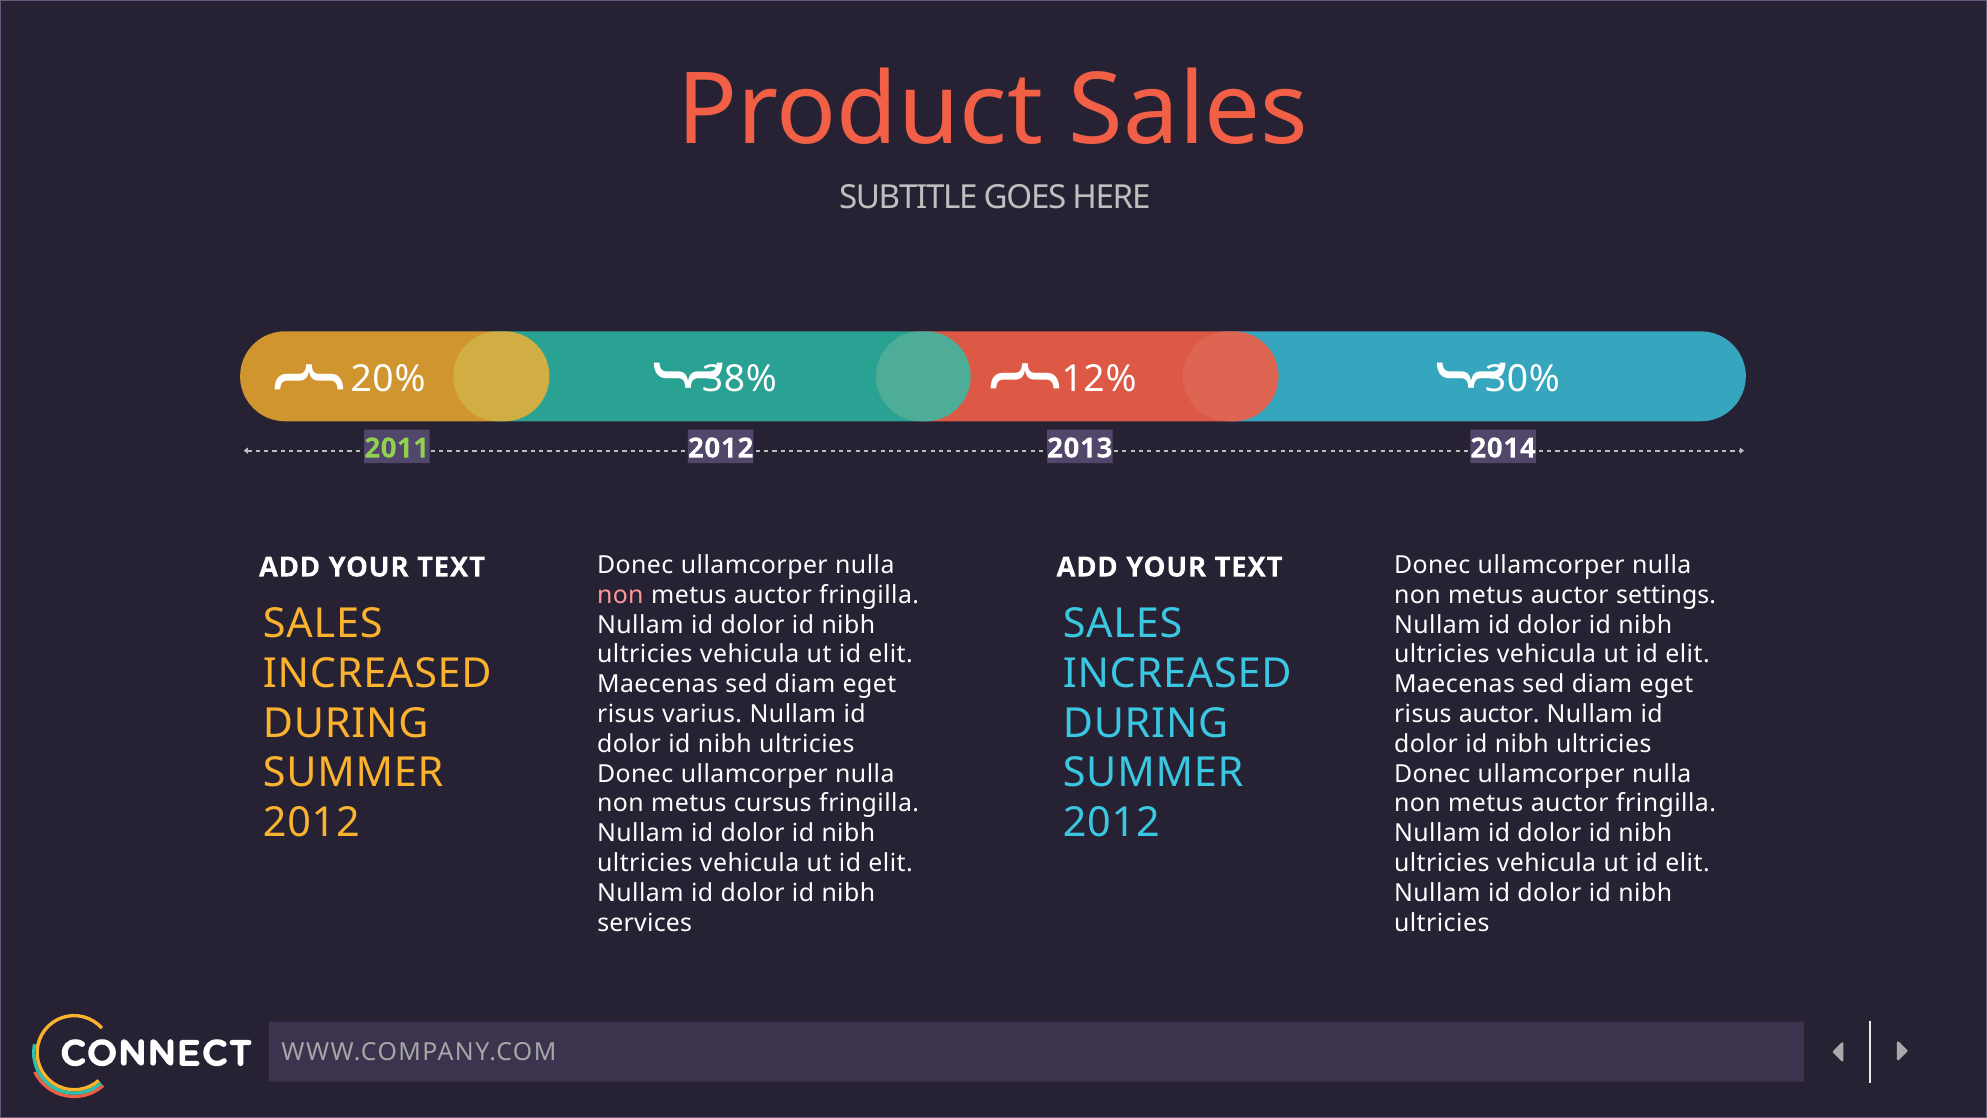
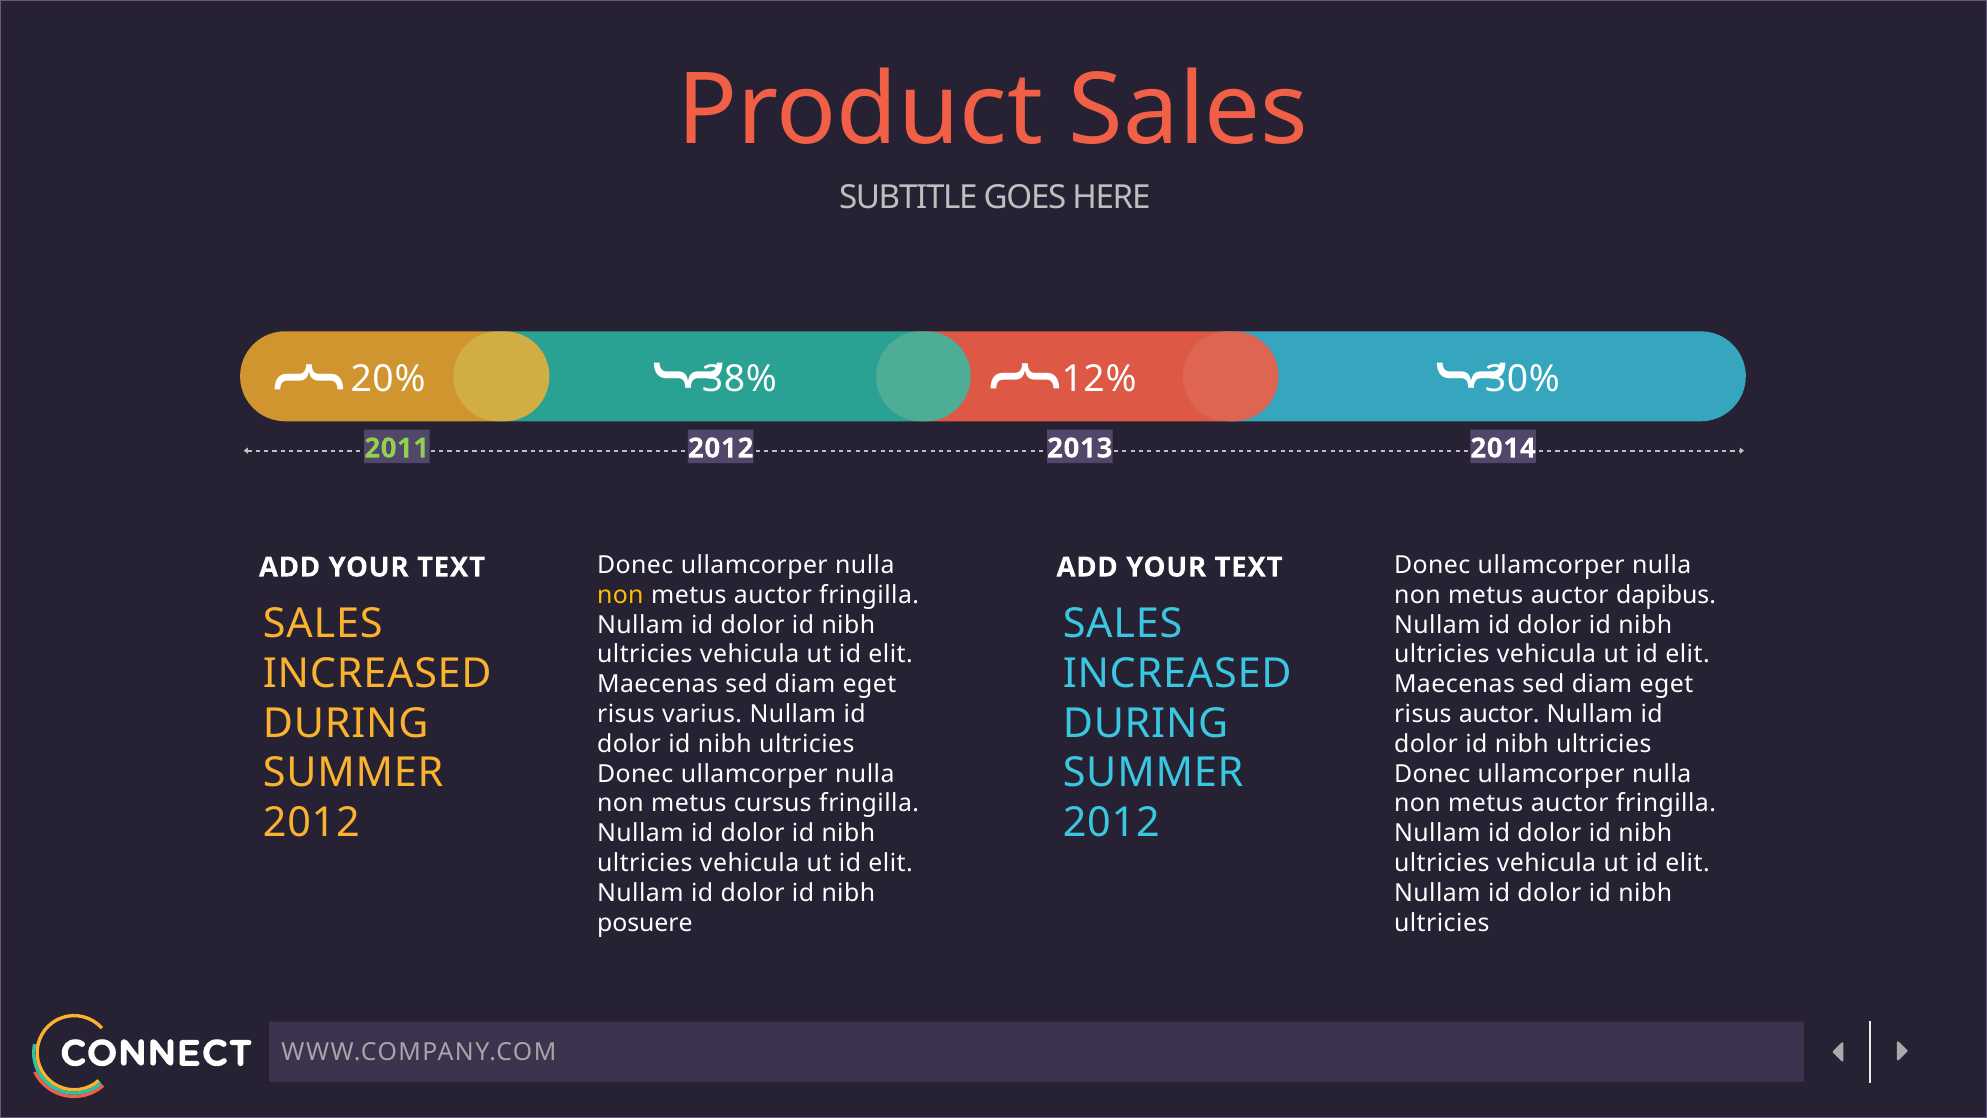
non colour: pink -> yellow (620, 595)
settings: settings -> dapibus (1666, 595)
services: services -> posuere (645, 923)
